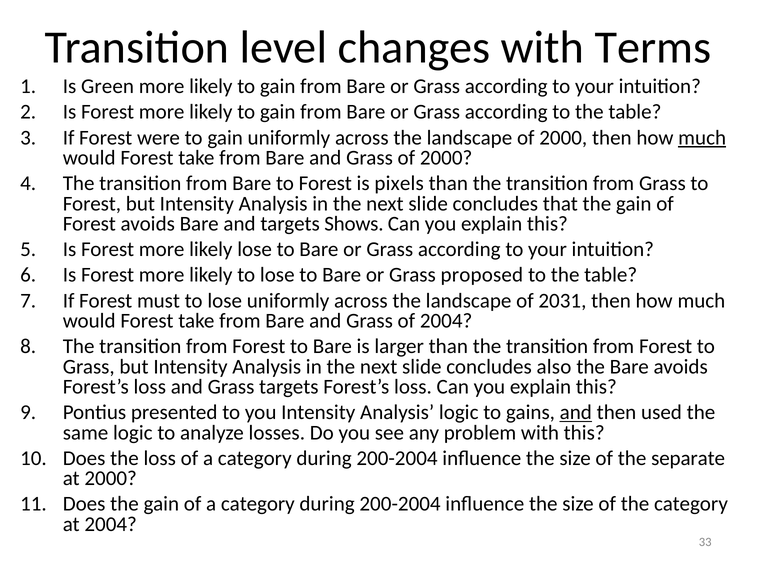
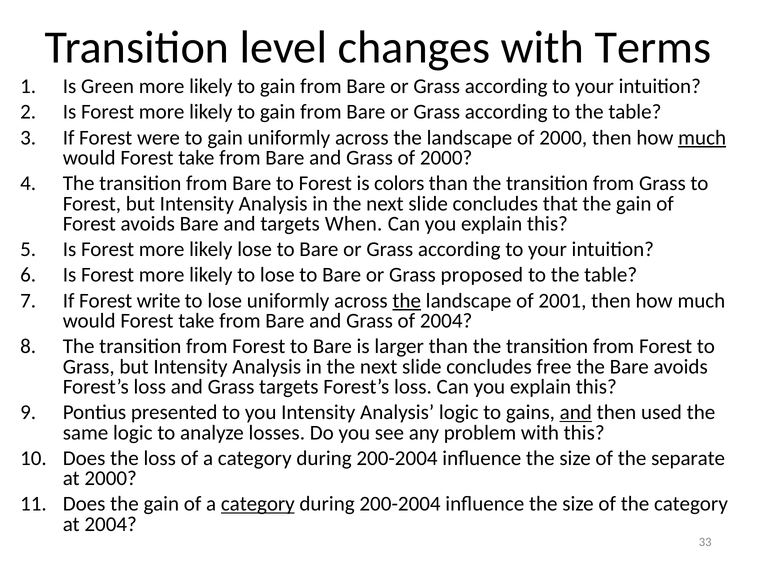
pixels: pixels -> colors (399, 183)
Shows: Shows -> When (354, 224)
must: must -> write (159, 300)
the underline: none -> present (407, 300)
2031: 2031 -> 2001 (562, 300)
also: also -> free (554, 366)
category underline: none -> present (258, 504)
